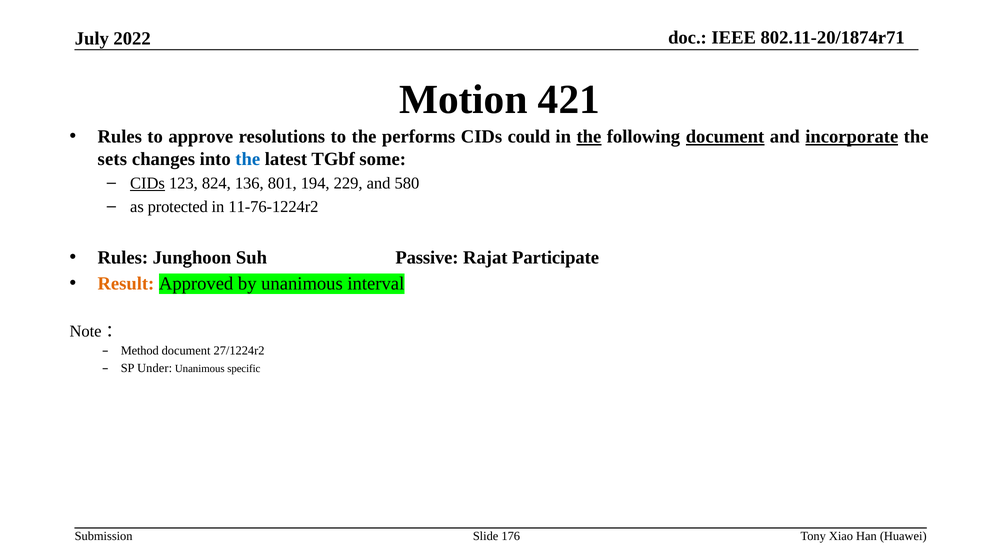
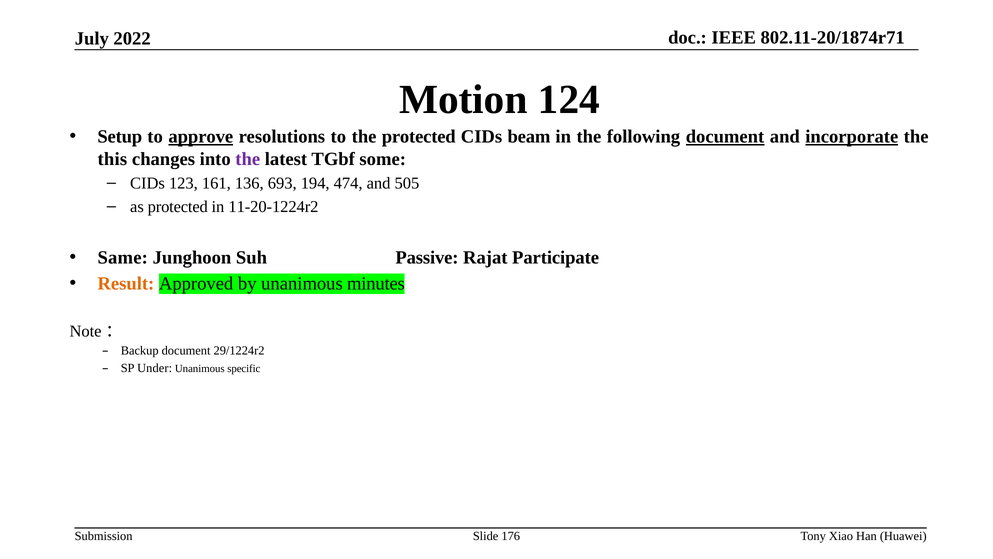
421: 421 -> 124 (569, 100)
Rules: Rules -> Setup (120, 137)
approve underline: none -> present (201, 137)
the performs: performs -> protected (419, 137)
could: could -> beam (529, 137)
the underline: present -> none (589, 137)
sets: sets -> this (112, 159)
the colour: blue -> purple (248, 159)
CIDs underline: present -> none (148, 183)
824: 824 -> 161 (216, 183)
801: 801 -> 693 (282, 183)
229: 229 -> 474 (348, 183)
580: 580 -> 505 (407, 183)
11-76-1224r2: 11-76-1224r2 -> 11-20-1224r2 (273, 206)
Rules: Rules -> Same (123, 257)
interval: interval -> minutes (376, 283)
Method: Method -> Backup (140, 350)
27/1224r2: 27/1224r2 -> 29/1224r2 (239, 350)
